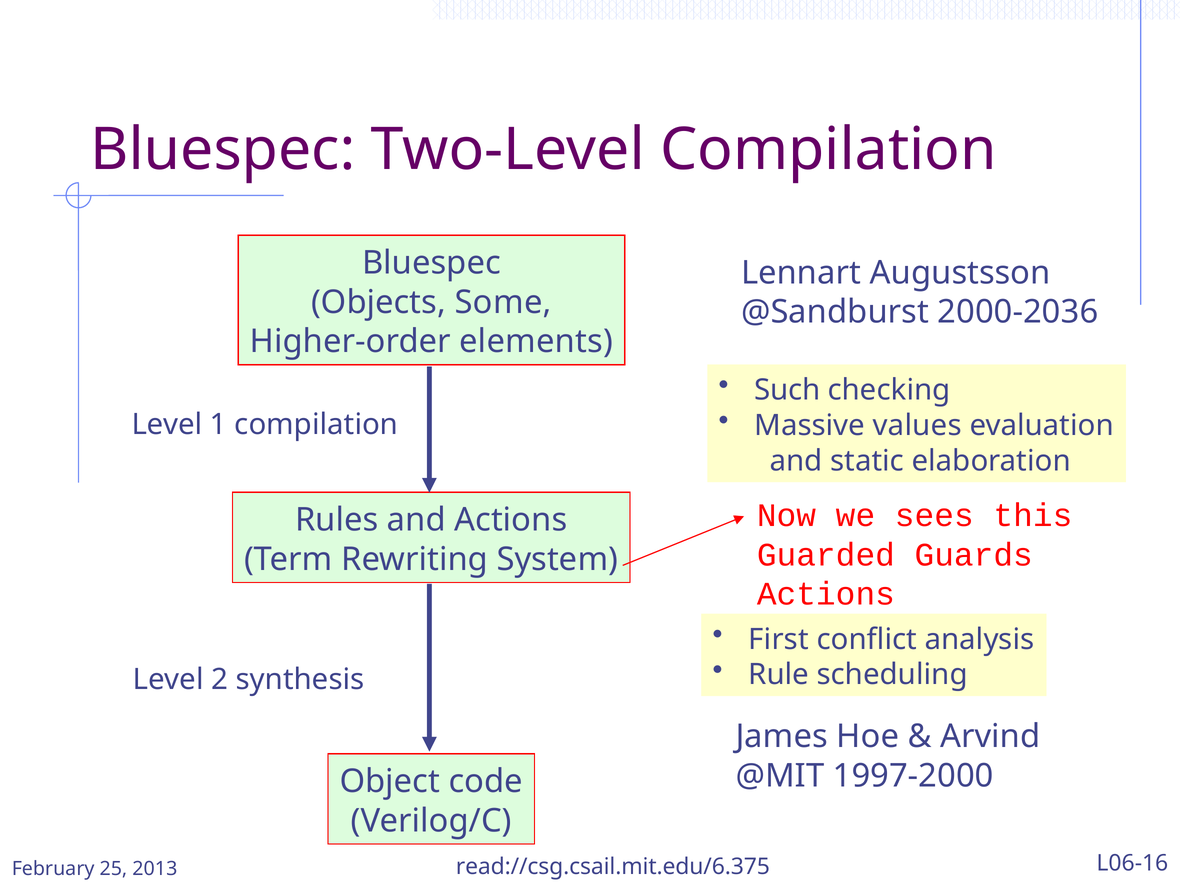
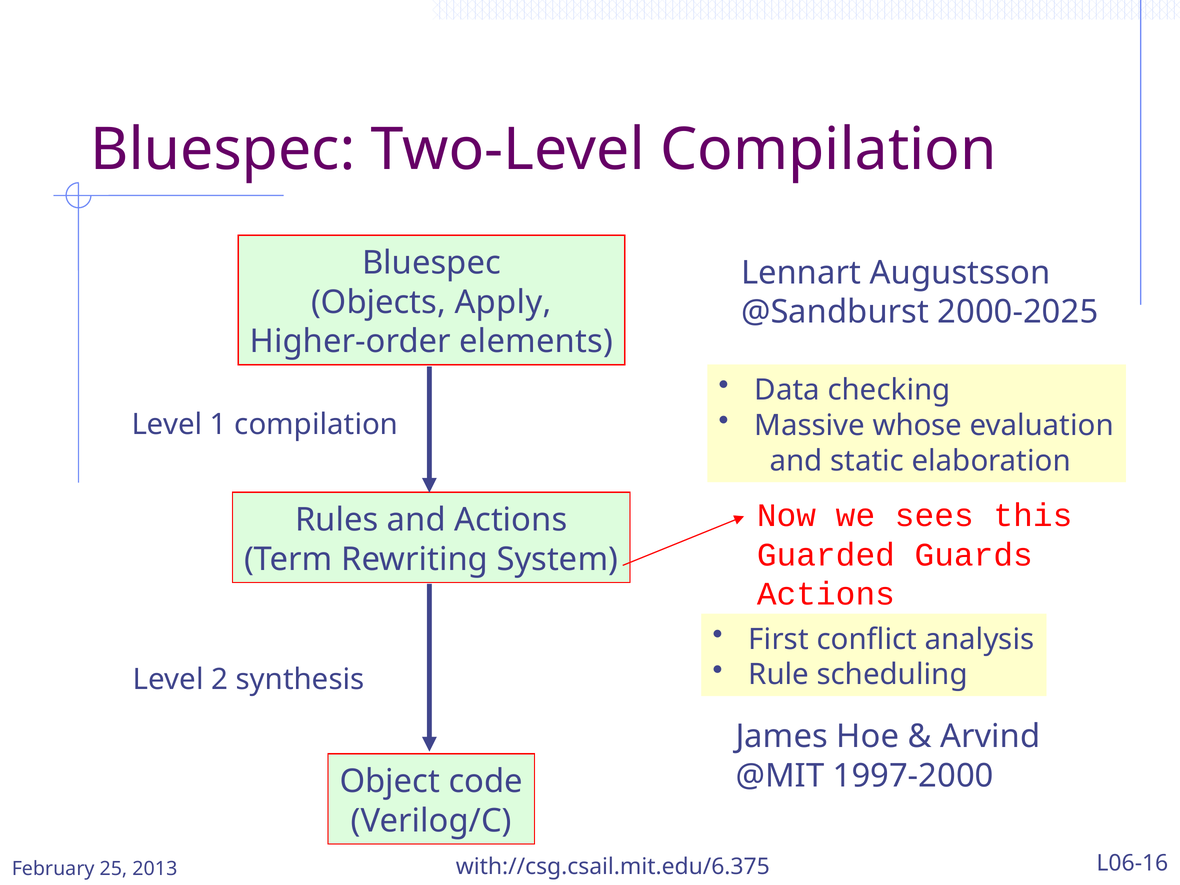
Some: Some -> Apply (503, 302)
2000-2036: 2000-2036 -> 2000-2025 (1018, 312)
Such: Such -> Data (787, 390)
values: values -> whose (917, 425)
read://csg.csail.mit.edu/6.375: read://csg.csail.mit.edu/6.375 -> with://csg.csail.mit.edu/6.375 (613, 867)
